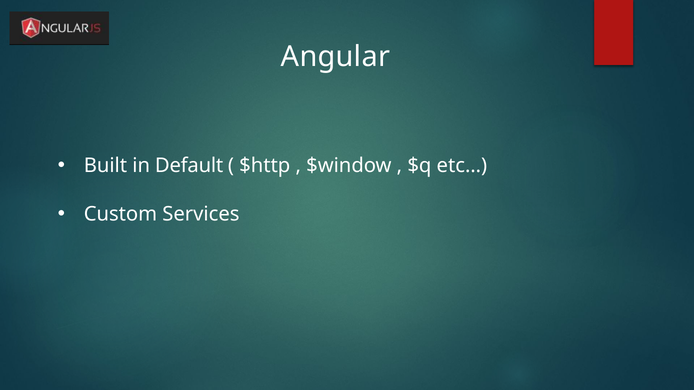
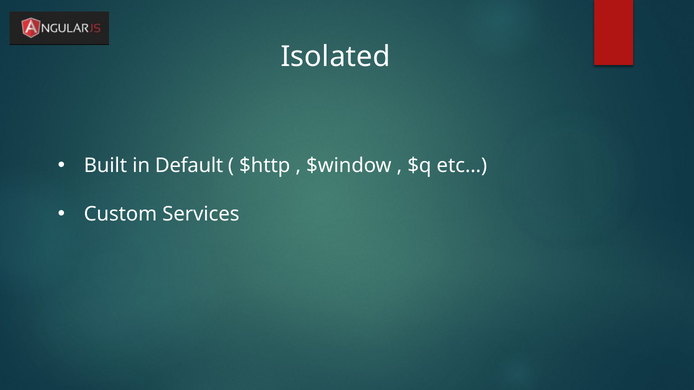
Angular: Angular -> Isolated (336, 57)
